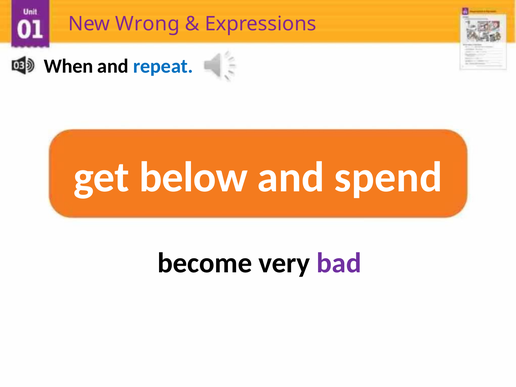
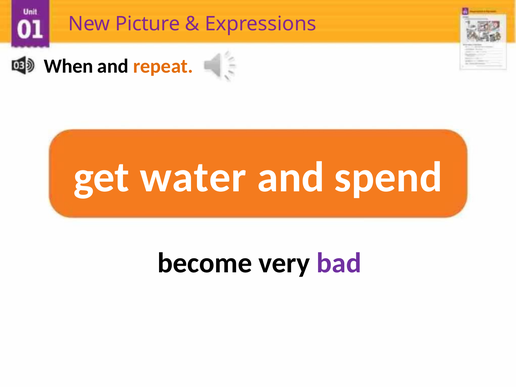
Wrong: Wrong -> Picture (148, 24)
repeat colour: blue -> orange (163, 66)
below: below -> water (193, 177)
